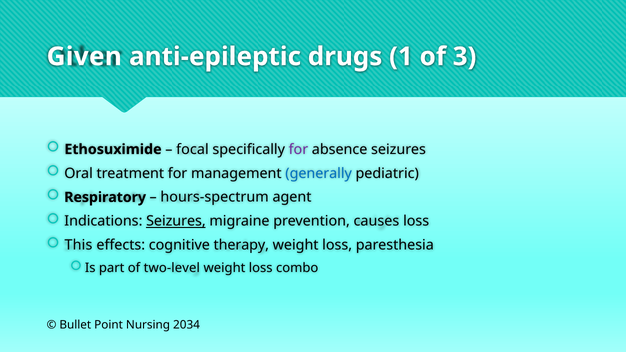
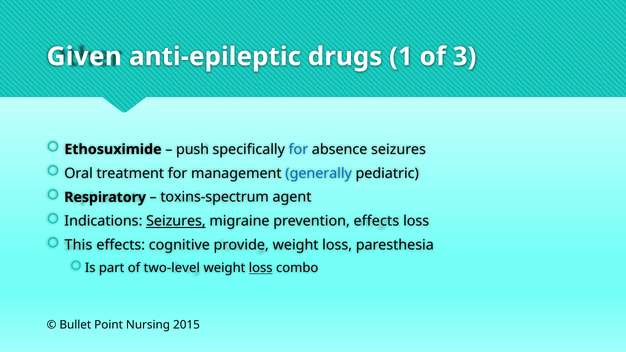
focal: focal -> push (193, 149)
for colour: purple -> blue (298, 149)
hours-spectrum: hours-spectrum -> toxins-spectrum (215, 197)
prevention causes: causes -> effects (376, 221)
therapy: therapy -> provide (241, 245)
loss underline: none -> present (261, 268)
2034: 2034 -> 2015 (187, 325)
